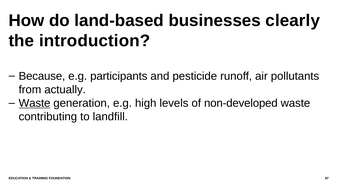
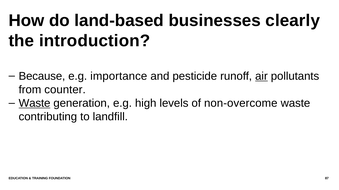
participants: participants -> importance (119, 76)
air underline: none -> present (261, 76)
actually: actually -> counter (65, 90)
non-developed: non-developed -> non-overcome (241, 104)
